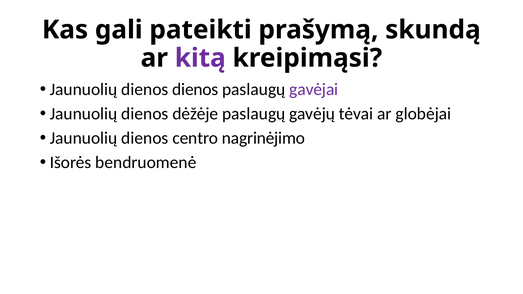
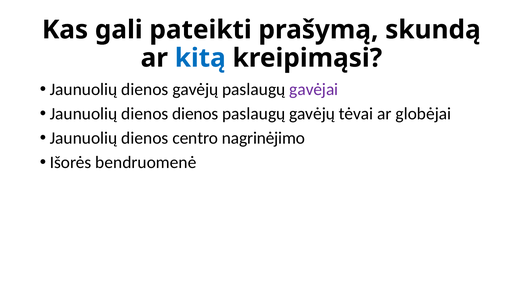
kitą colour: purple -> blue (200, 58)
dienos dienos: dienos -> gavėjų (195, 90)
dienos dėžėje: dėžėje -> dienos (195, 114)
